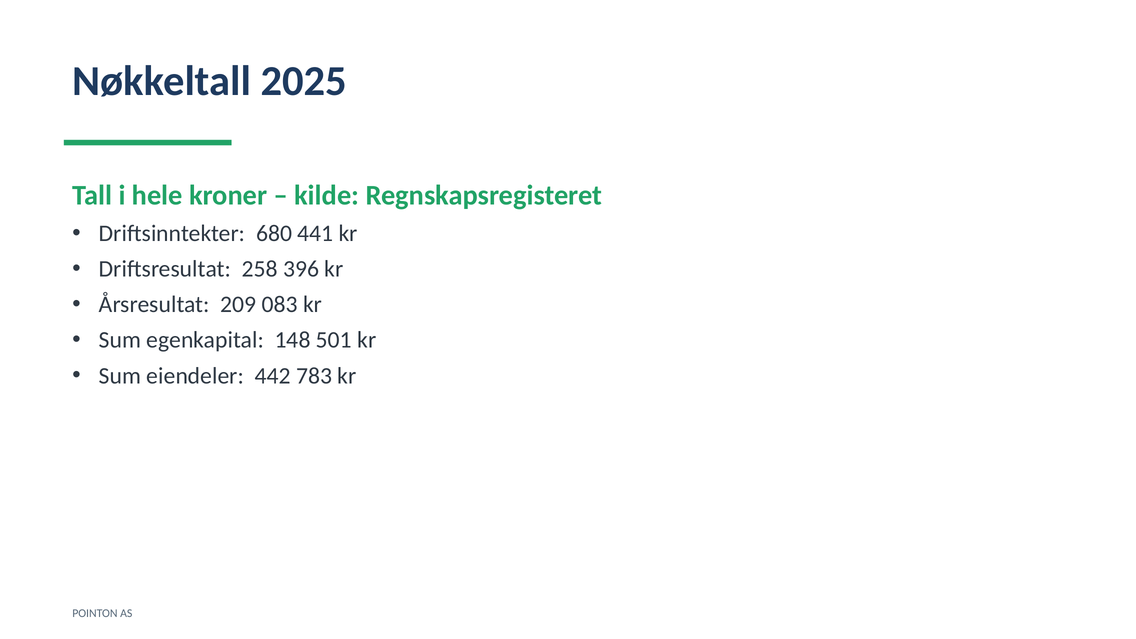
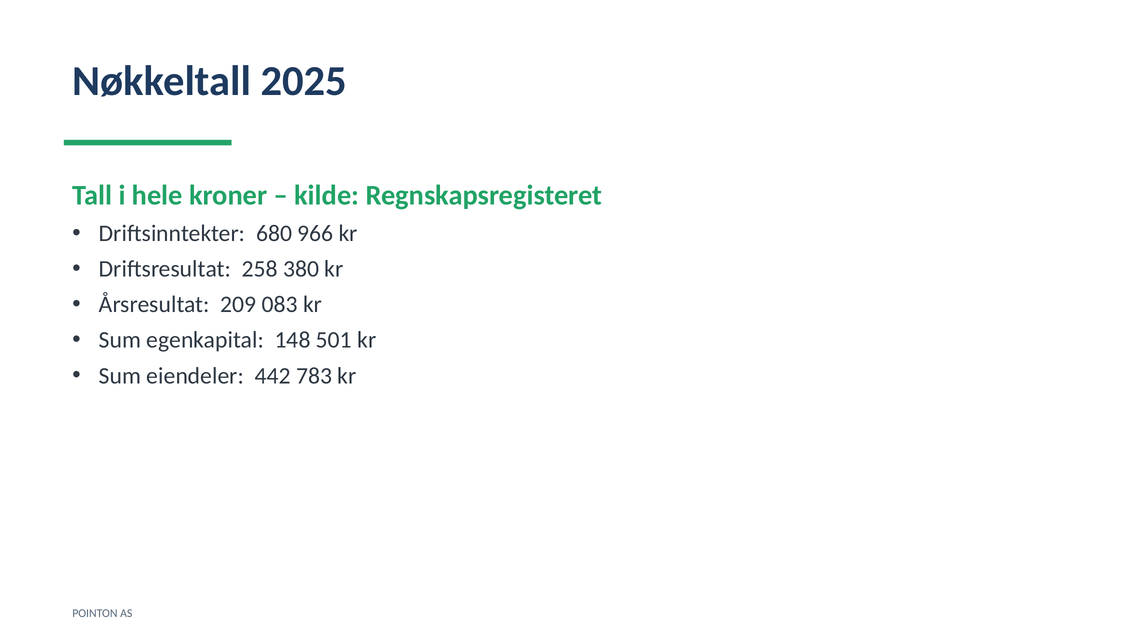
441: 441 -> 966 (315, 234)
396: 396 -> 380 (301, 269)
